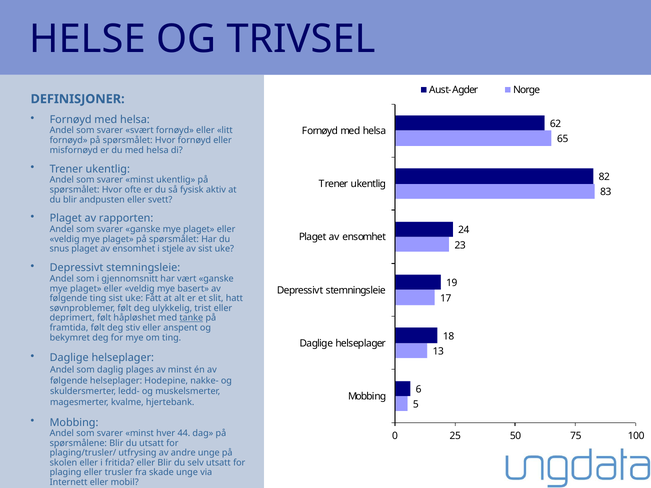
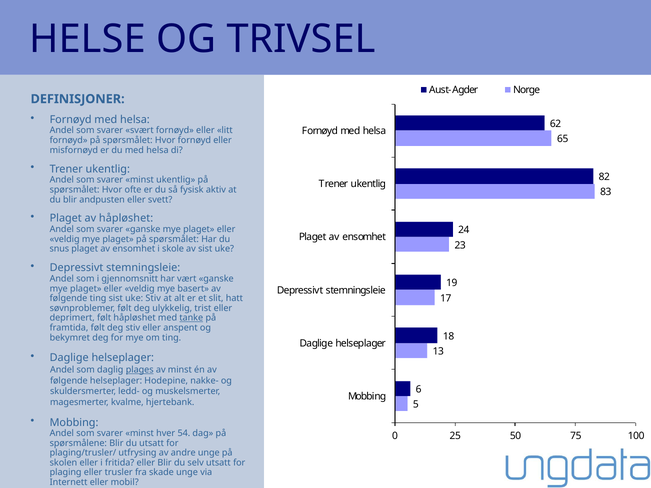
av rapporten: rapporten -> håpløshet (126, 219)
stjele: stjele -> skole (173, 249)
uke Fått: Fått -> Stiv (153, 299)
plages underline: none -> present (140, 370)
44: 44 -> 54 (184, 434)
